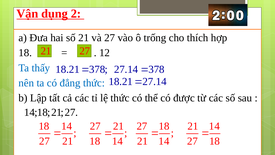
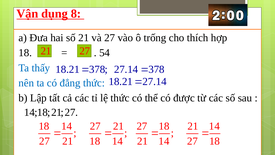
2: 2 -> 8 (76, 14)
12: 12 -> 54 (105, 53)
